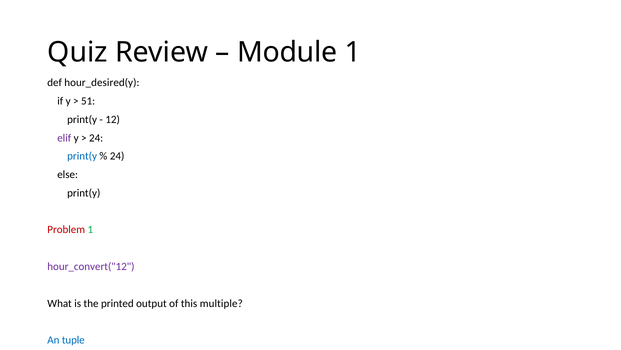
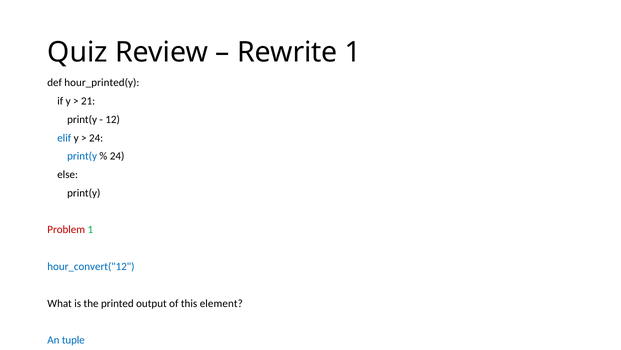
Module: Module -> Rewrite (287, 52)
hour_desired(y: hour_desired(y -> hour_printed(y (102, 83)
51: 51 -> 21 (88, 101)
elif colour: purple -> blue (64, 138)
hour_convert("12 colour: purple -> blue (91, 266)
multiple: multiple -> element (221, 303)
